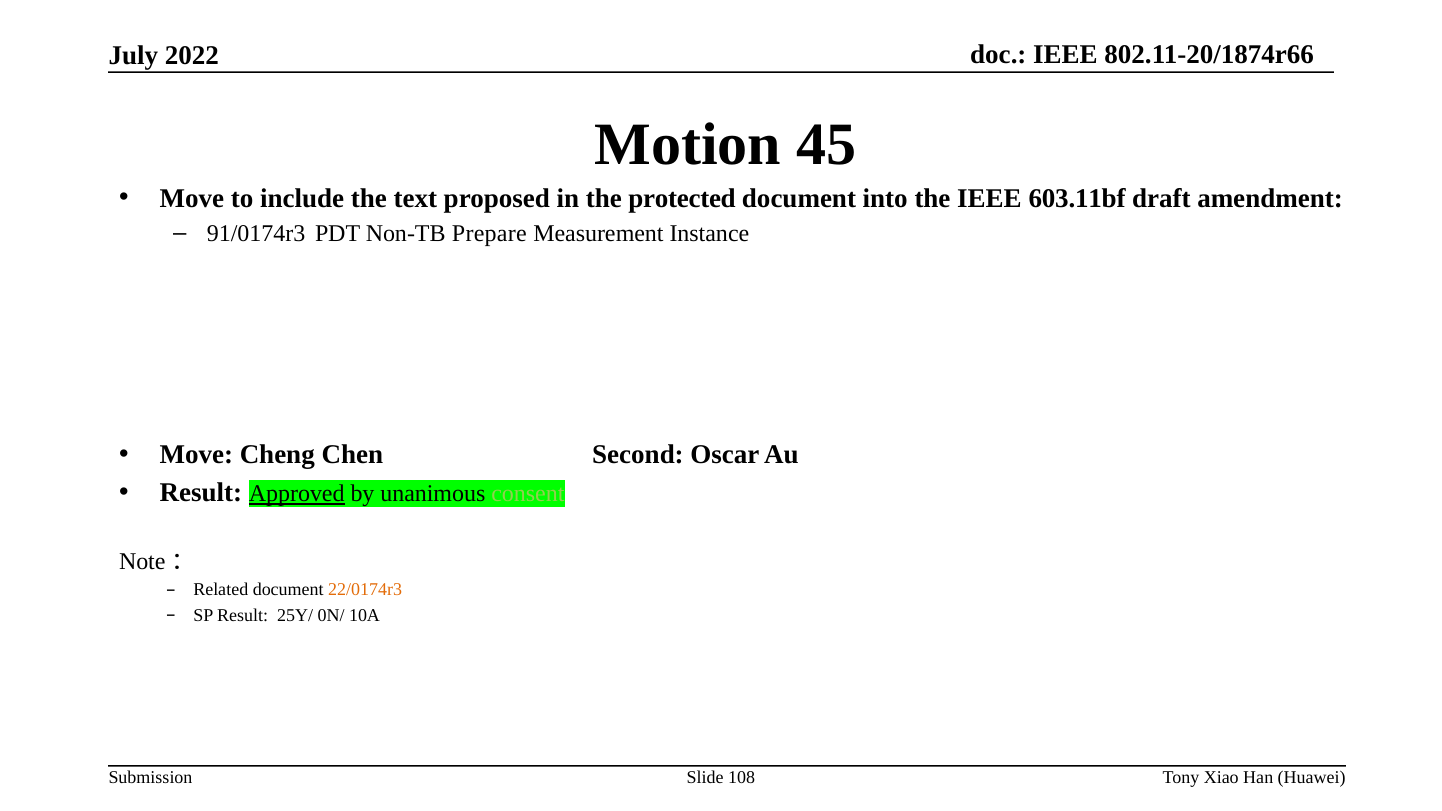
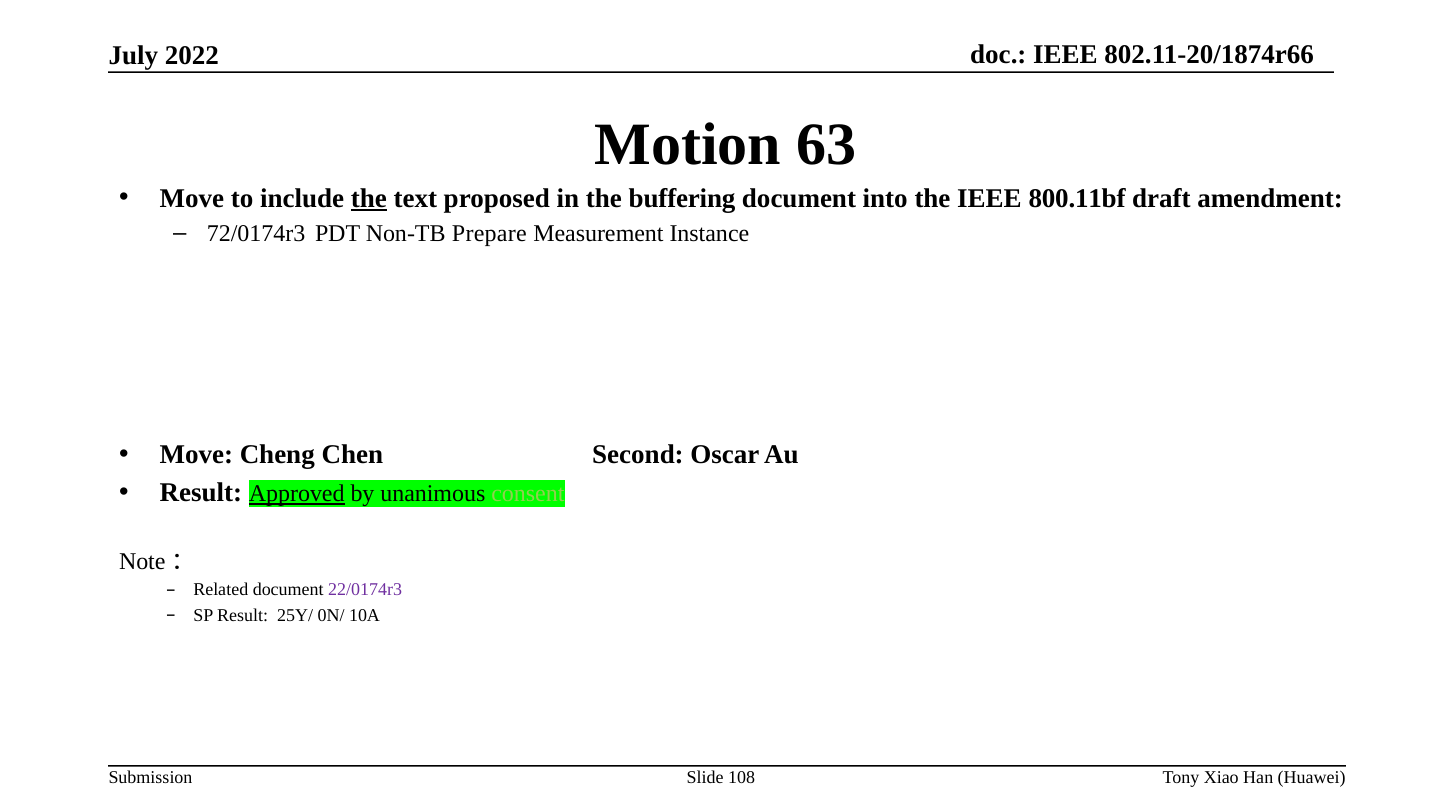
45: 45 -> 63 (826, 145)
the underline: none -> present (369, 198)
protected: protected -> buffering (682, 198)
603.11bf: 603.11bf -> 800.11bf (1077, 198)
91/0174r3: 91/0174r3 -> 72/0174r3 (256, 234)
22/0174r3 colour: orange -> purple (365, 590)
